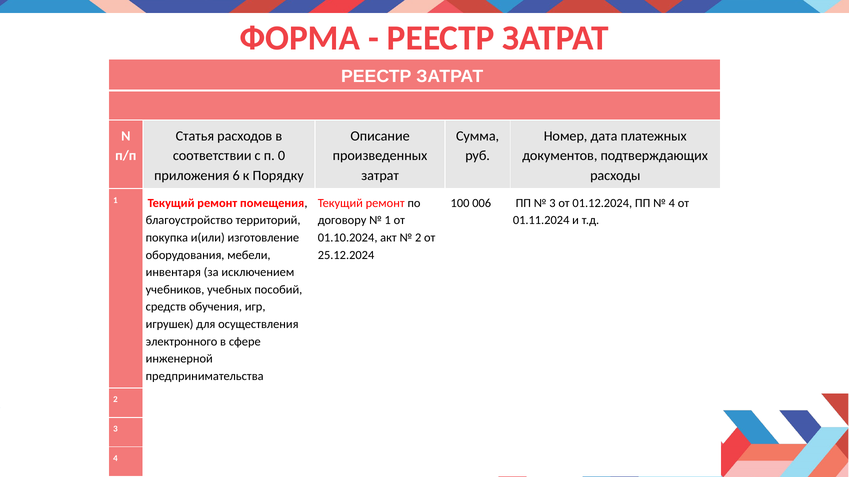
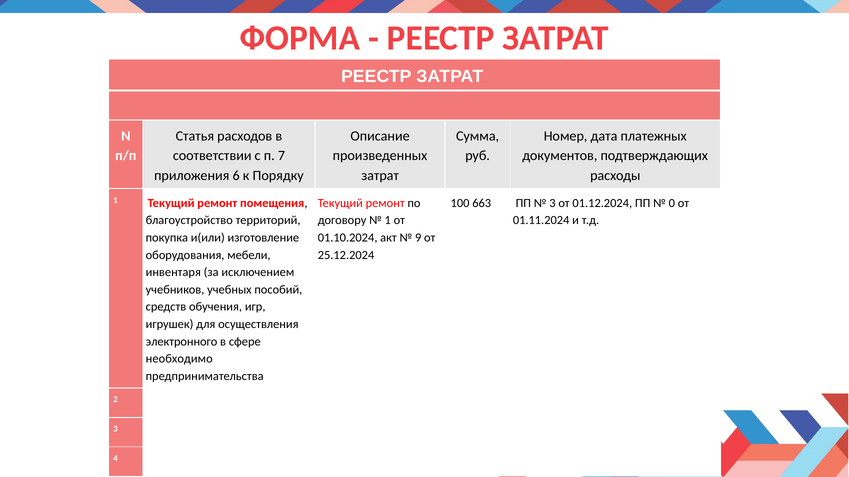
0: 0 -> 7 (281, 156)
006: 006 -> 663 (482, 203)
4: 4 -> 0 (672, 203)
2: 2 -> 9 (418, 238)
инженерной: инженерной -> необходимо (179, 359)
